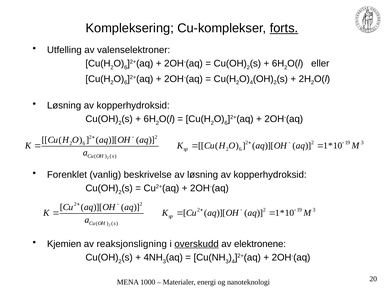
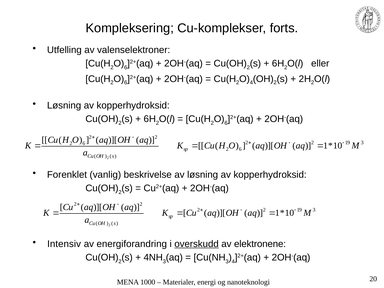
forts underline: present -> none (284, 28)
Kjemien: Kjemien -> Intensiv (64, 244)
reaksjonsligning: reaksjonsligning -> energiforandring (132, 244)
